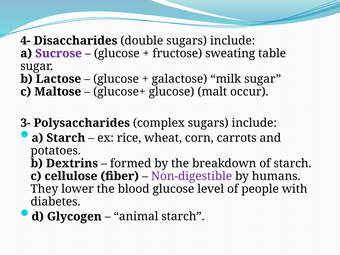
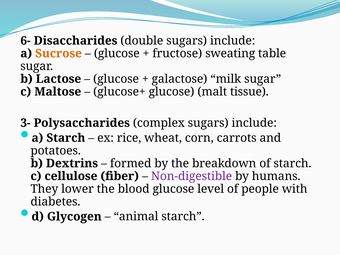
4-: 4- -> 6- (26, 41)
Sucrose colour: purple -> orange (59, 53)
occur: occur -> tissue (249, 92)
